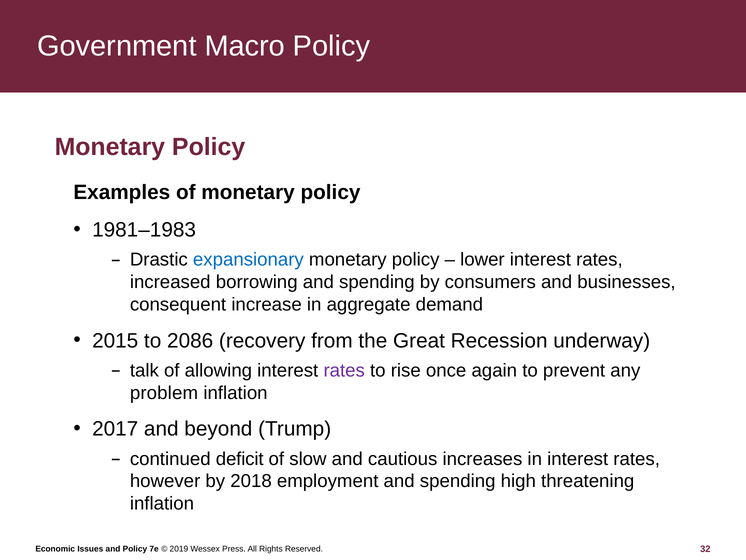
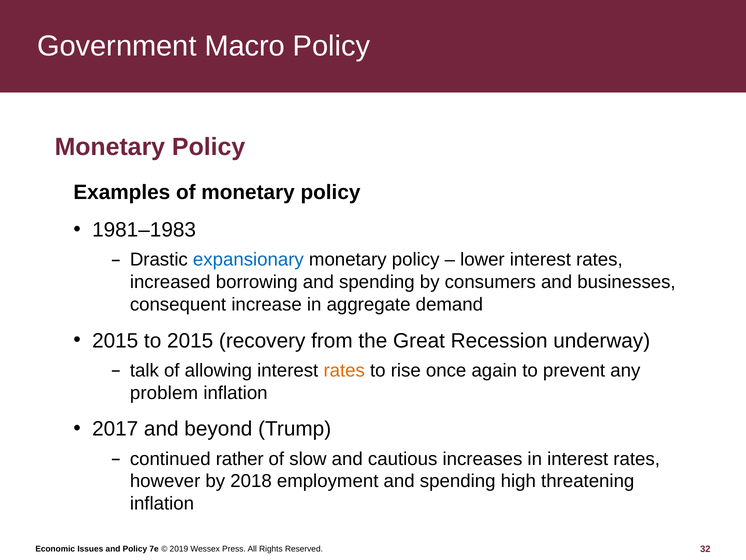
to 2086: 2086 -> 2015 (190, 340)
rates colour: purple -> orange (344, 370)
deficit: deficit -> rather (240, 458)
